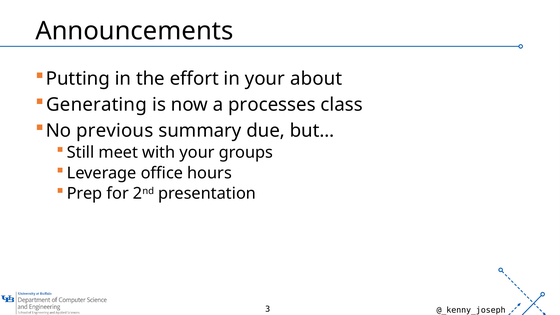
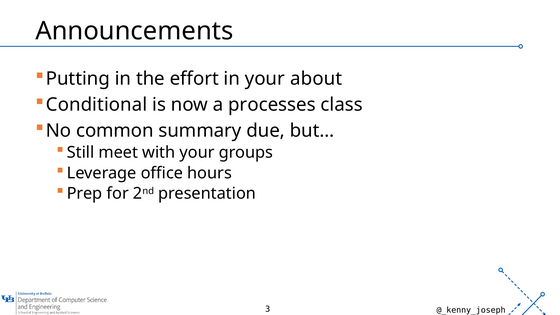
Generating: Generating -> Conditional (97, 105)
previous: previous -> common (115, 131)
